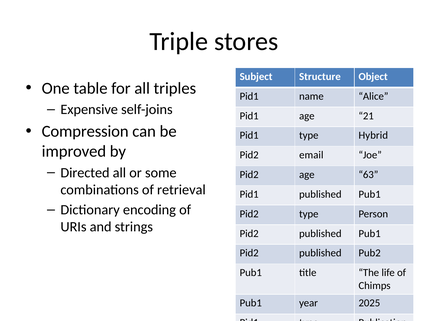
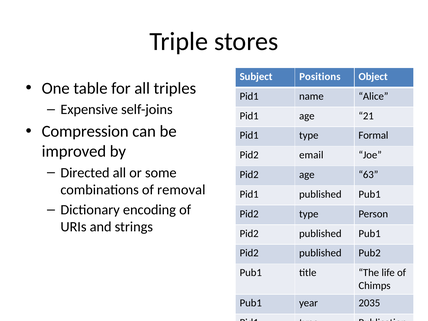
Structure: Structure -> Positions (320, 77)
Hybrid: Hybrid -> Formal (373, 135)
retrieval: retrieval -> removal (181, 190)
2025: 2025 -> 2035 (369, 303)
